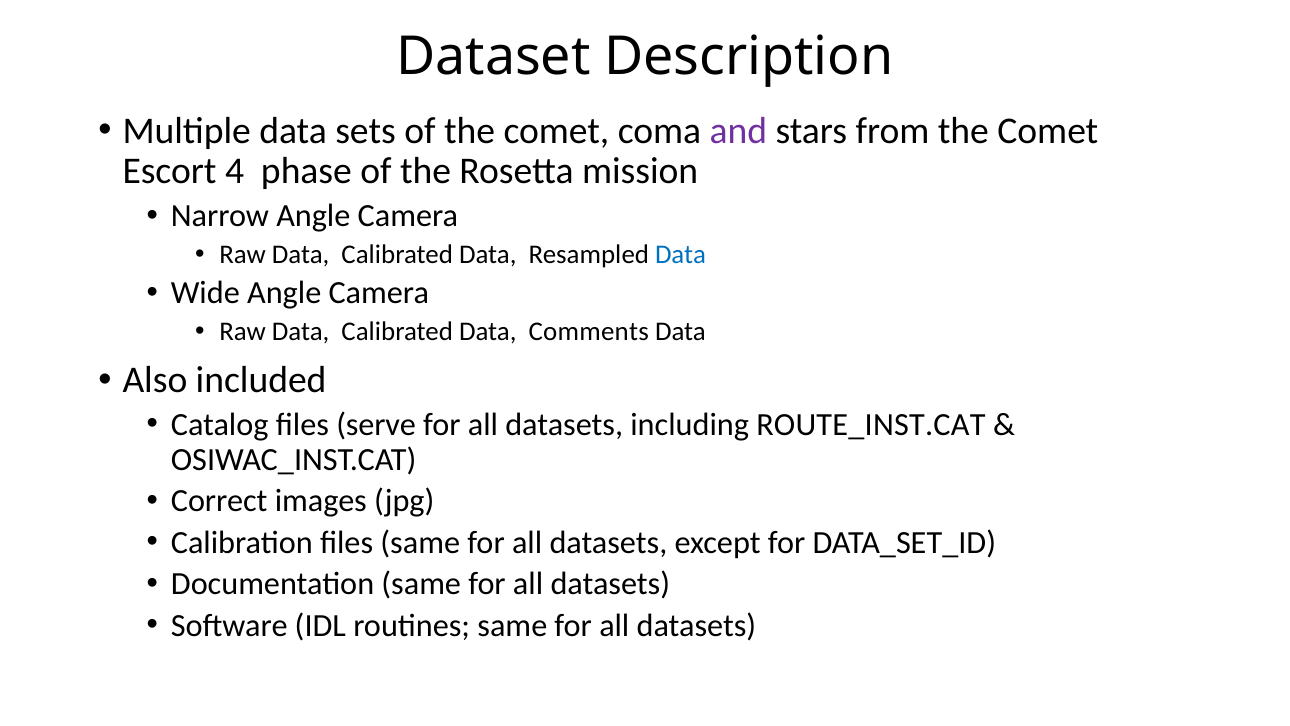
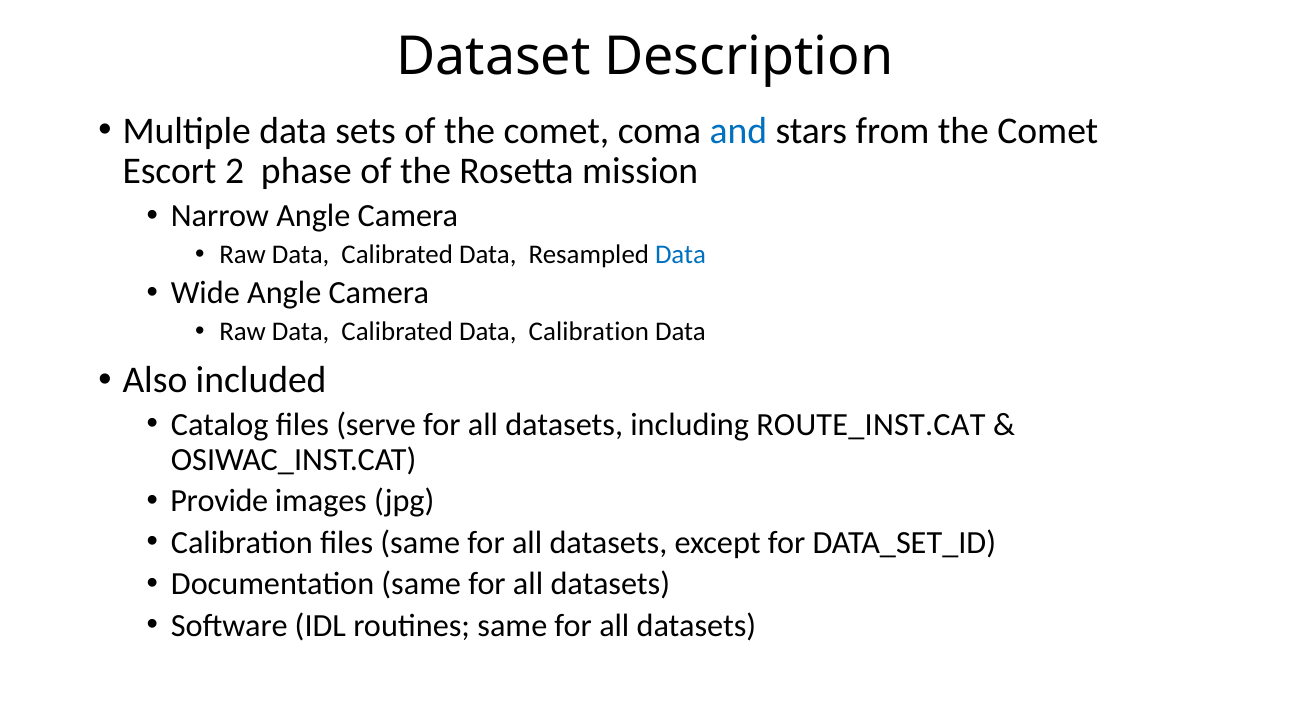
and colour: purple -> blue (738, 131)
4: 4 -> 2 (235, 171)
Data Comments: Comments -> Calibration (589, 332)
Correct: Correct -> Provide (219, 501)
